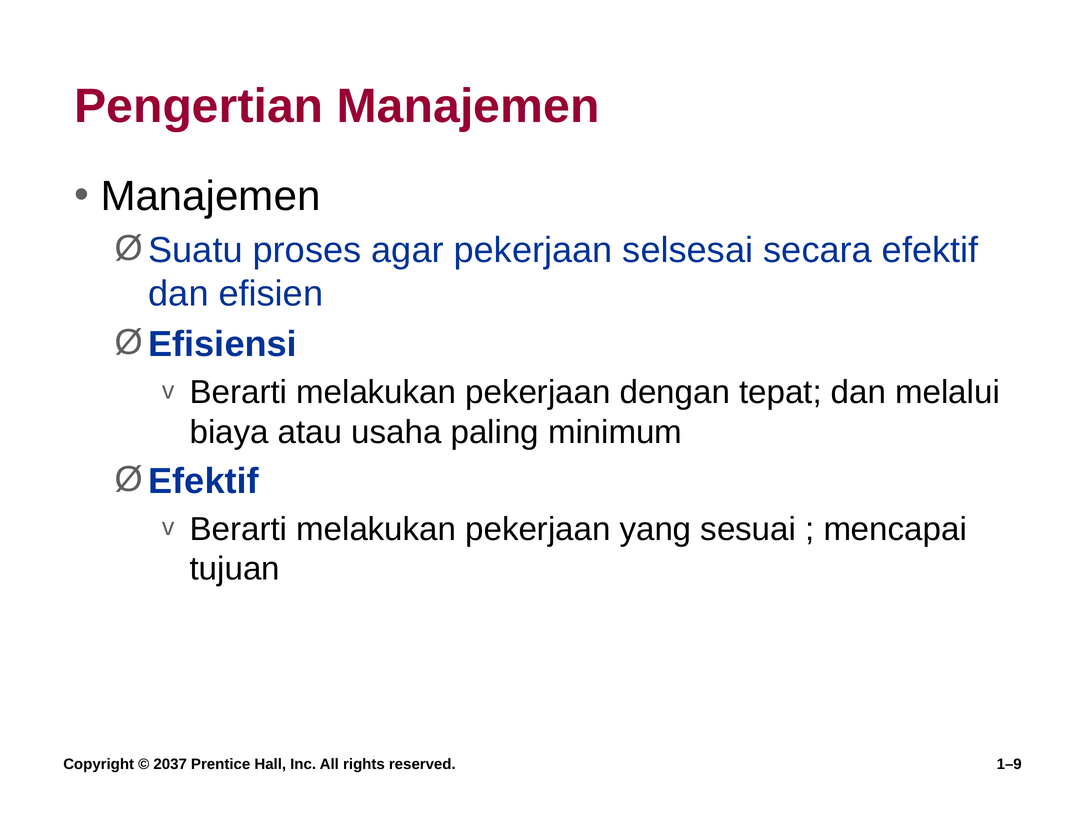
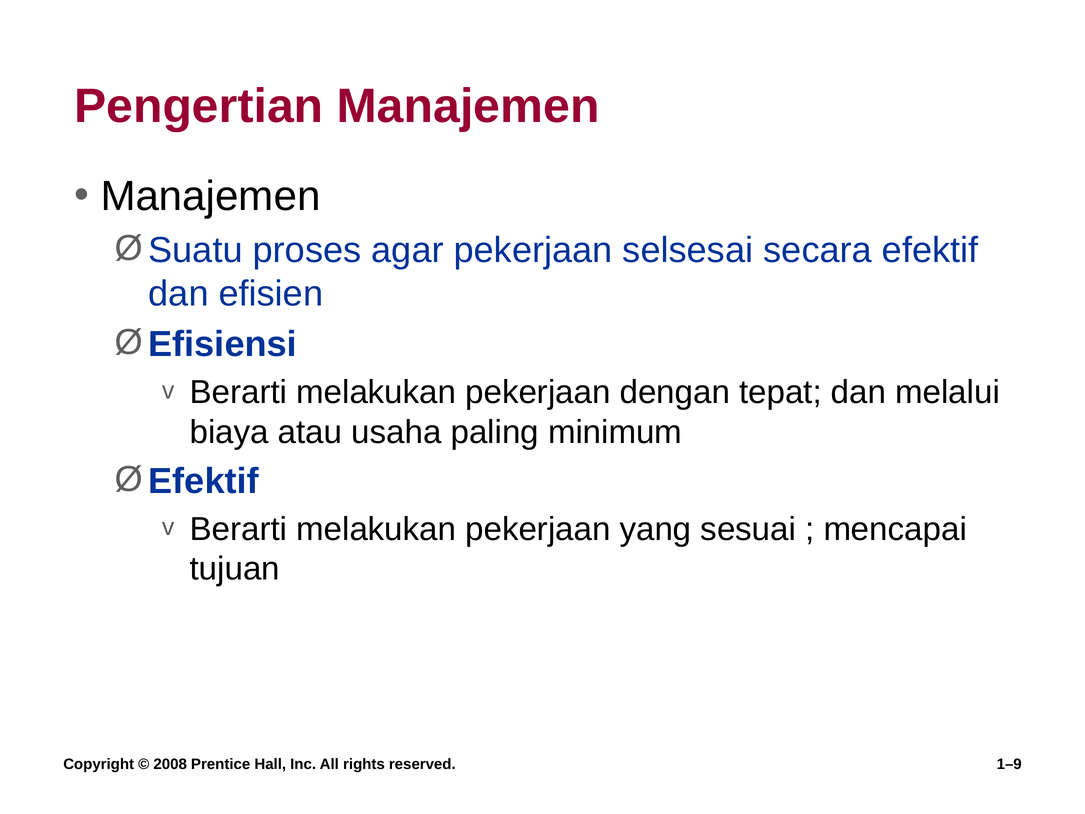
2037: 2037 -> 2008 (170, 764)
